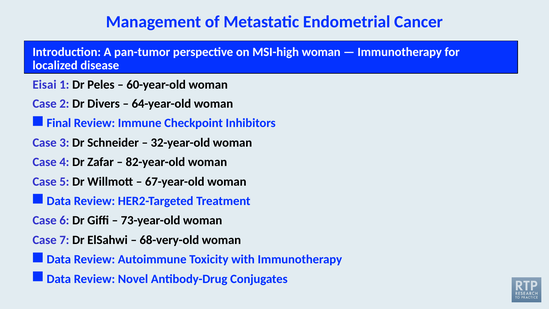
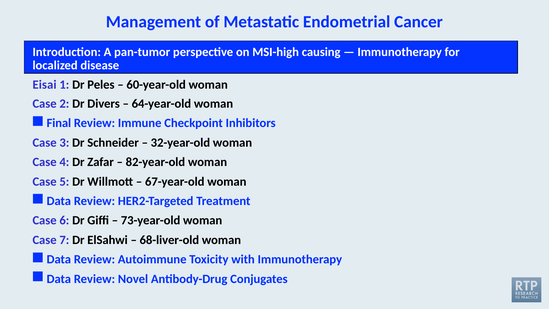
MSI-high woman: woman -> causing (321, 52)
68-very-old: 68-very-old -> 68-liver-old (169, 240)
